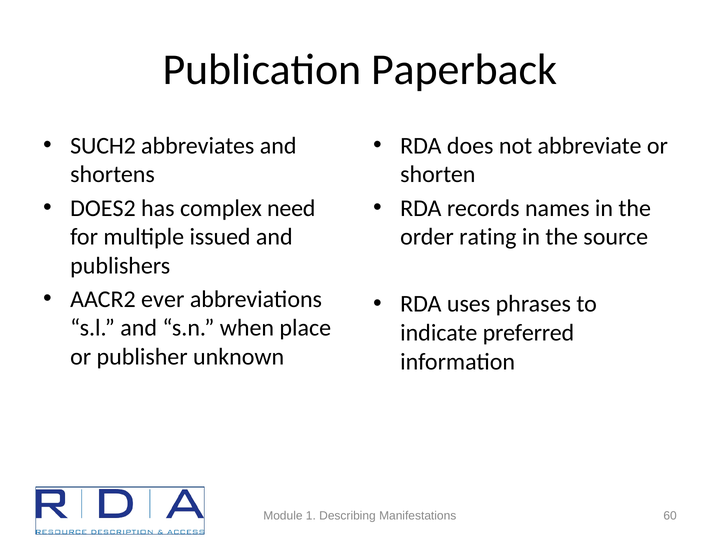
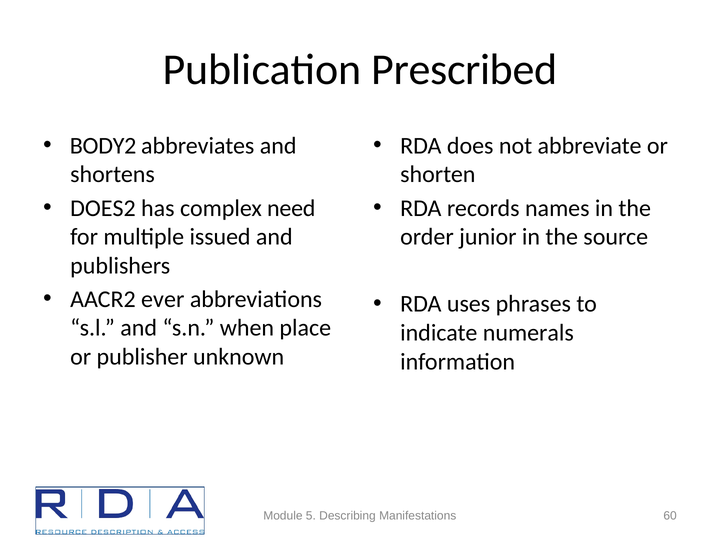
Paperback: Paperback -> Prescribed (464, 70)
SUCH2: SUCH2 -> BODY2 (103, 146)
rating: rating -> junior (488, 237)
preferred: preferred -> numerals (528, 333)
1: 1 -> 5 (311, 516)
